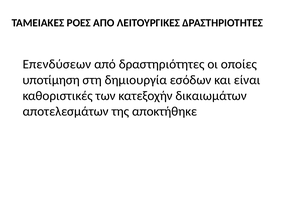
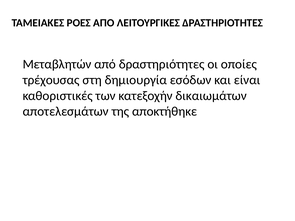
Επενδύσεων: Επενδύσεων -> Μεταβλητών (57, 64)
υποτίμηση: υποτίμηση -> τρέχουσας (51, 80)
